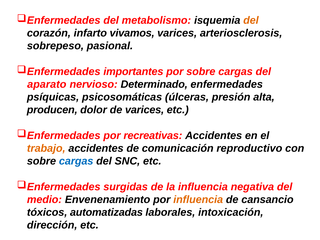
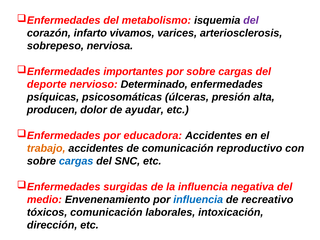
del colour: orange -> purple (251, 20)
pasional: pasional -> nerviosa (110, 46)
aparato: aparato -> deporte (47, 84)
de varices: varices -> ayudar (144, 110)
recreativas: recreativas -> educadora (153, 136)
influencia colour: orange -> blue (198, 200)
cansancio: cansancio -> recreativo (267, 200)
tóxicos automatizadas: automatizadas -> comunicación (106, 212)
